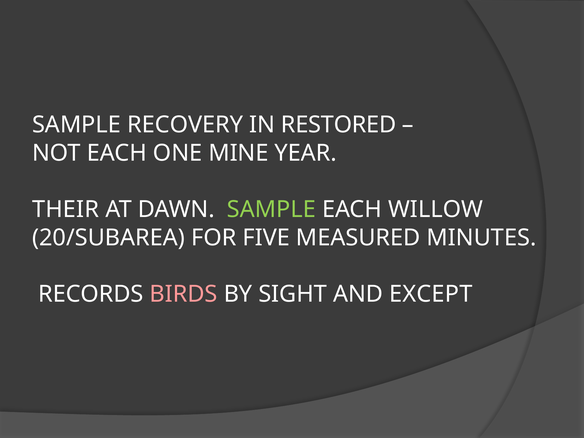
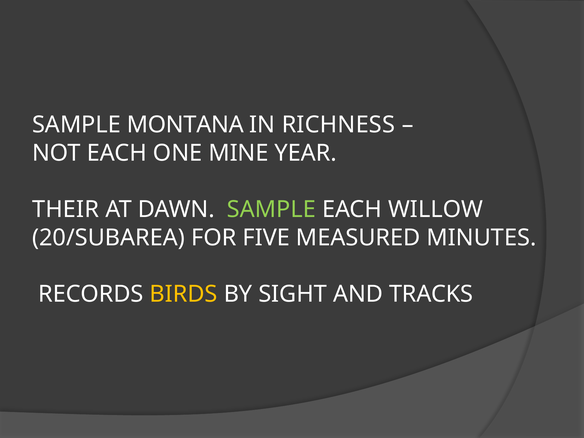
RECOVERY: RECOVERY -> MONTANA (185, 125)
RESTORED: RESTORED -> RICHNESS (338, 125)
BIRDS colour: pink -> yellow (184, 294)
EXCEPT: EXCEPT -> TRACKS (431, 294)
